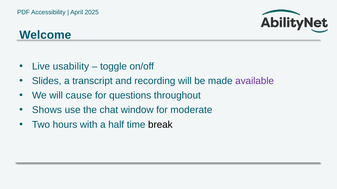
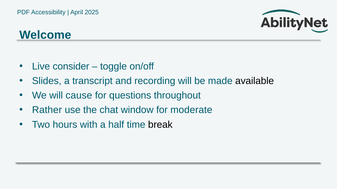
usability: usability -> consider (71, 66)
available colour: purple -> black (255, 81)
Shows: Shows -> Rather (47, 110)
